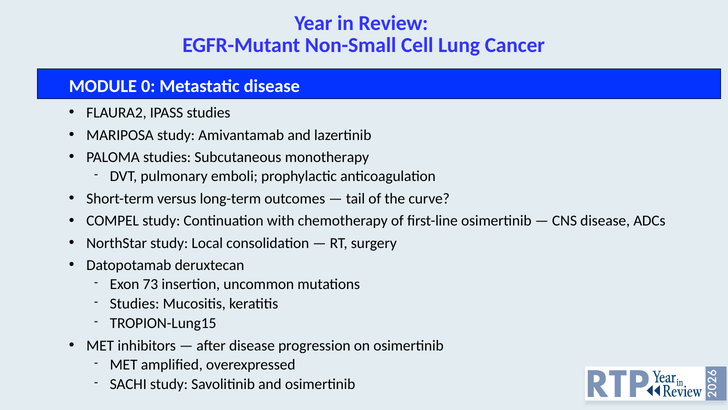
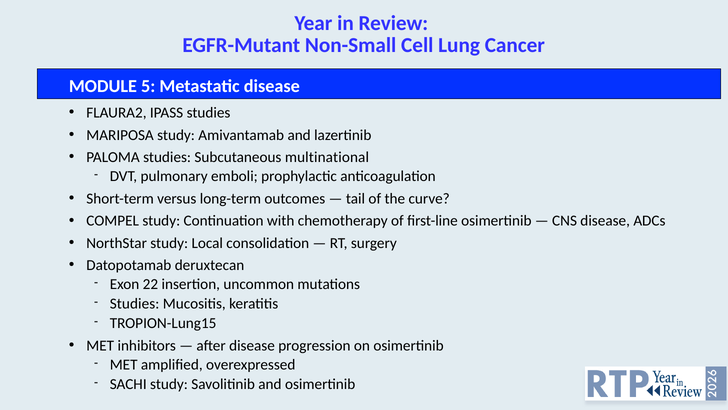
0: 0 -> 5 (148, 86)
monotherapy: monotherapy -> multinational (327, 157)
73: 73 -> 22 (150, 284)
